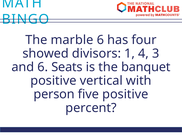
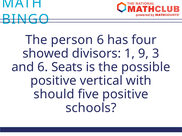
marble: marble -> person (72, 40)
4: 4 -> 9 (143, 54)
banquet: banquet -> possible (146, 67)
person: person -> should (54, 95)
percent: percent -> schools (91, 108)
